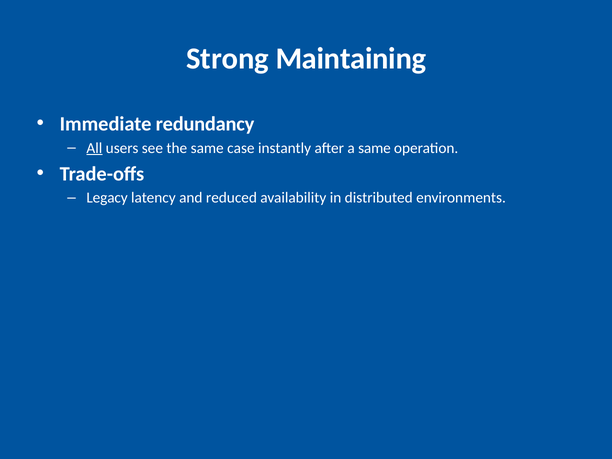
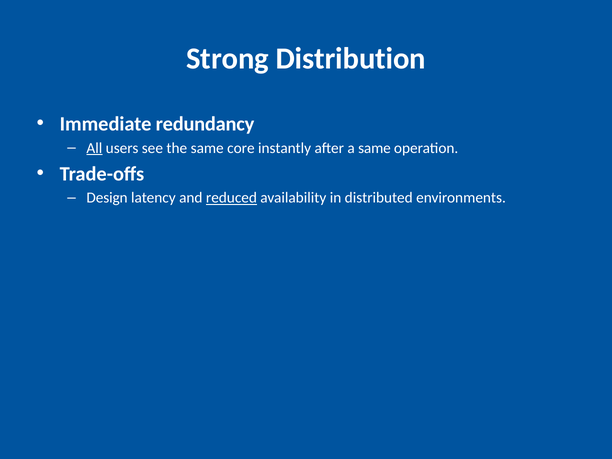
Maintaining: Maintaining -> Distribution (351, 59)
case: case -> core (241, 148)
Legacy: Legacy -> Design (107, 198)
reduced underline: none -> present (231, 198)
